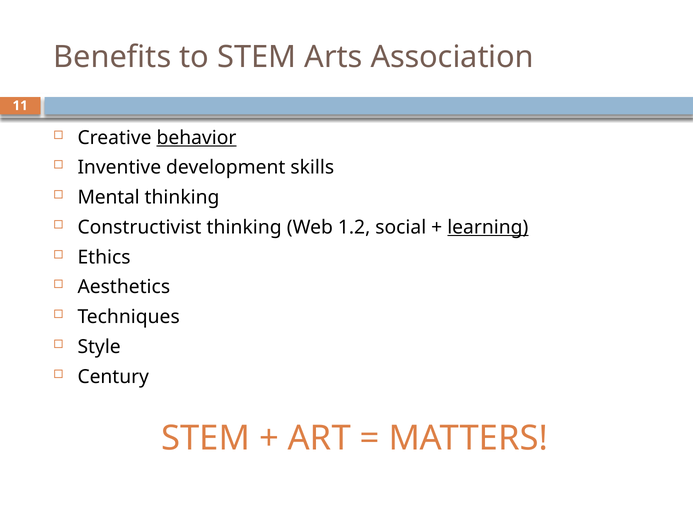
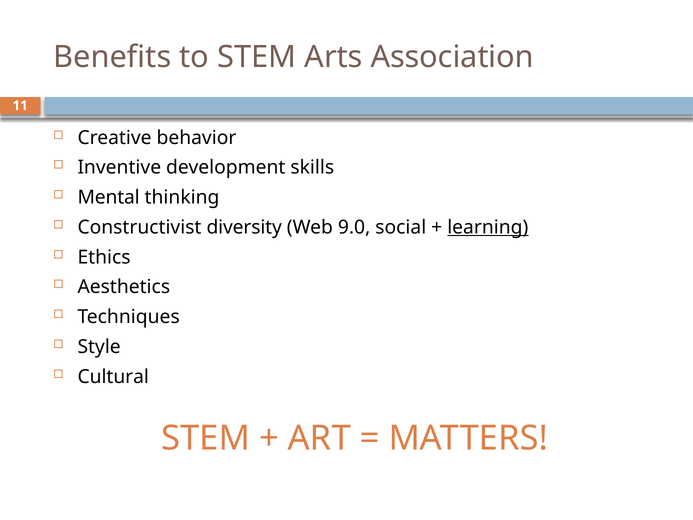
behavior underline: present -> none (196, 138)
Constructivist thinking: thinking -> diversity (244, 227)
1.2: 1.2 -> 9.0 (354, 227)
Century: Century -> Cultural (113, 377)
